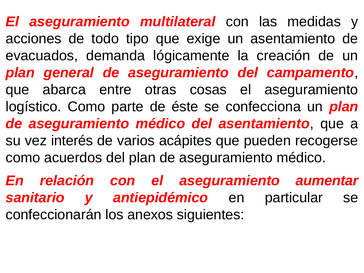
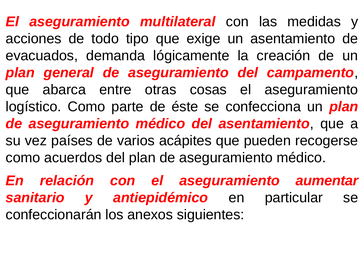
interés: interés -> países (72, 141)
